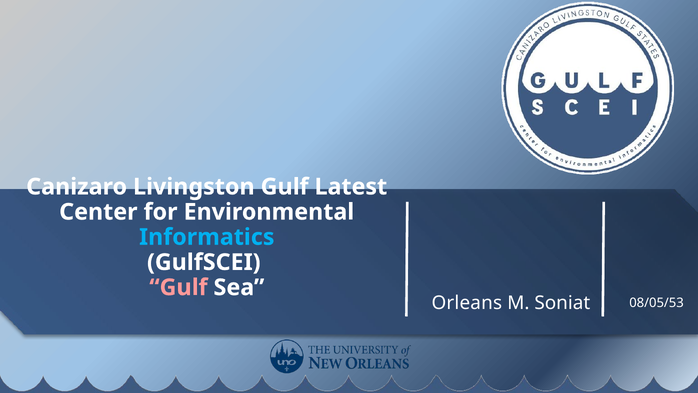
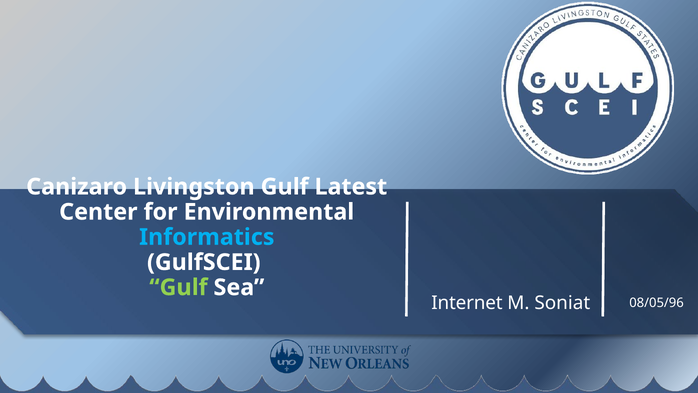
Gulf colour: pink -> light green (178, 287)
Orleans: Orleans -> Internet (467, 303)
08/05/53: 08/05/53 -> 08/05/96 (657, 303)
